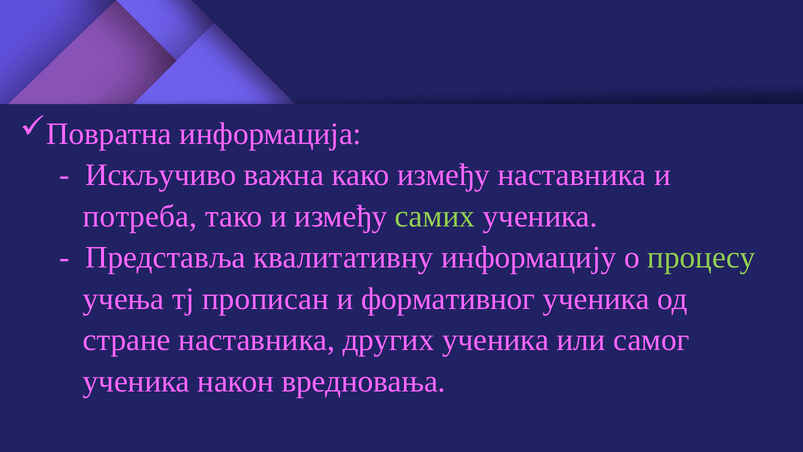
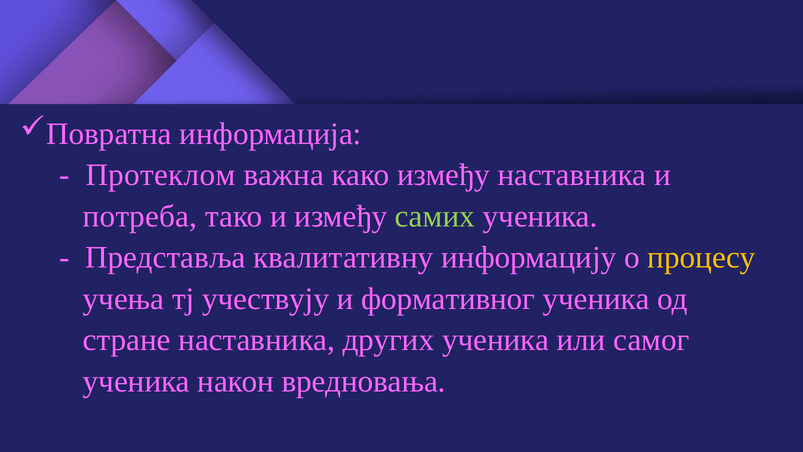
Искључиво: Искључиво -> Протеклом (160, 175)
процесу colour: light green -> yellow (702, 257)
прописан: прописан -> учествују (266, 299)
